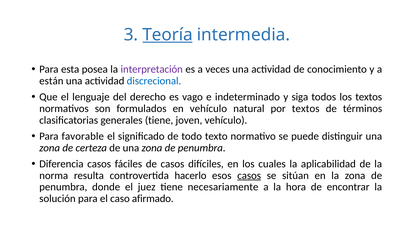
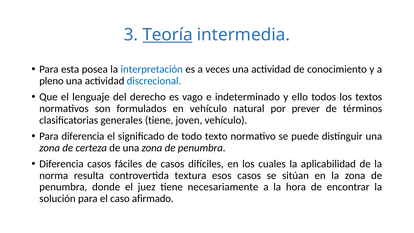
interpretación colour: purple -> blue (152, 69)
están: están -> pleno (51, 81)
siga: siga -> ello (300, 97)
por textos: textos -> prever (306, 109)
Para favorable: favorable -> diferencia (83, 136)
hacerlo: hacerlo -> textura (190, 175)
casos underline: present -> none (249, 175)
